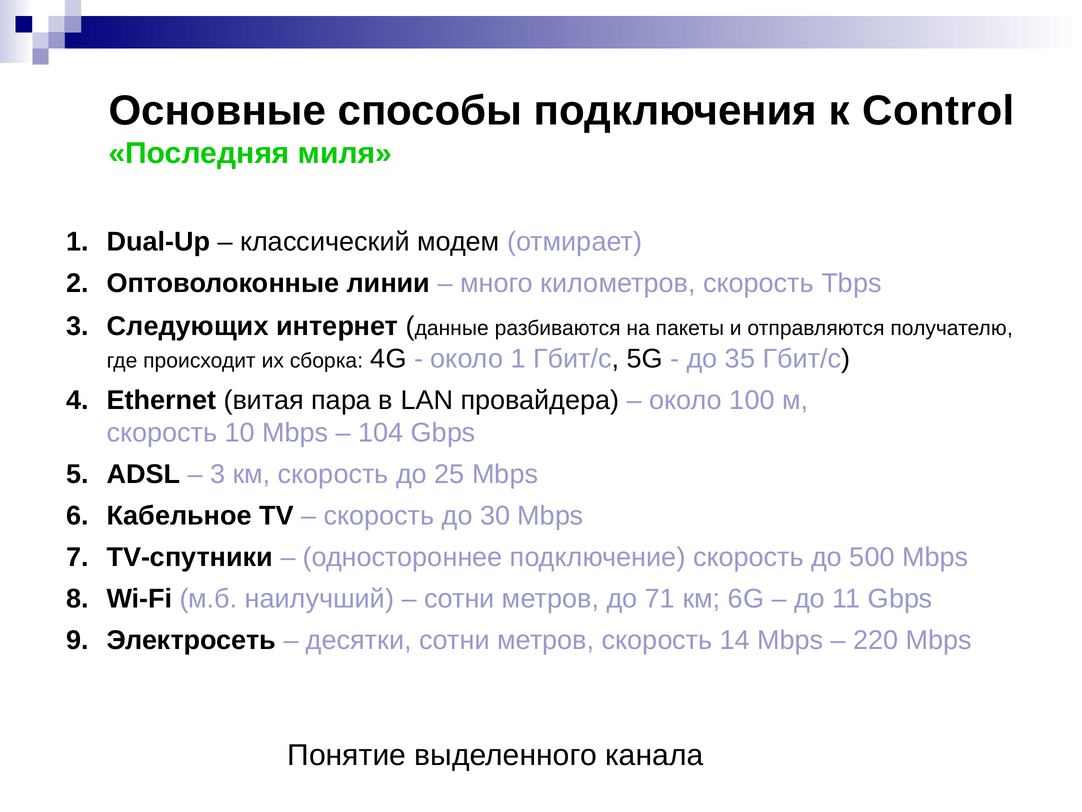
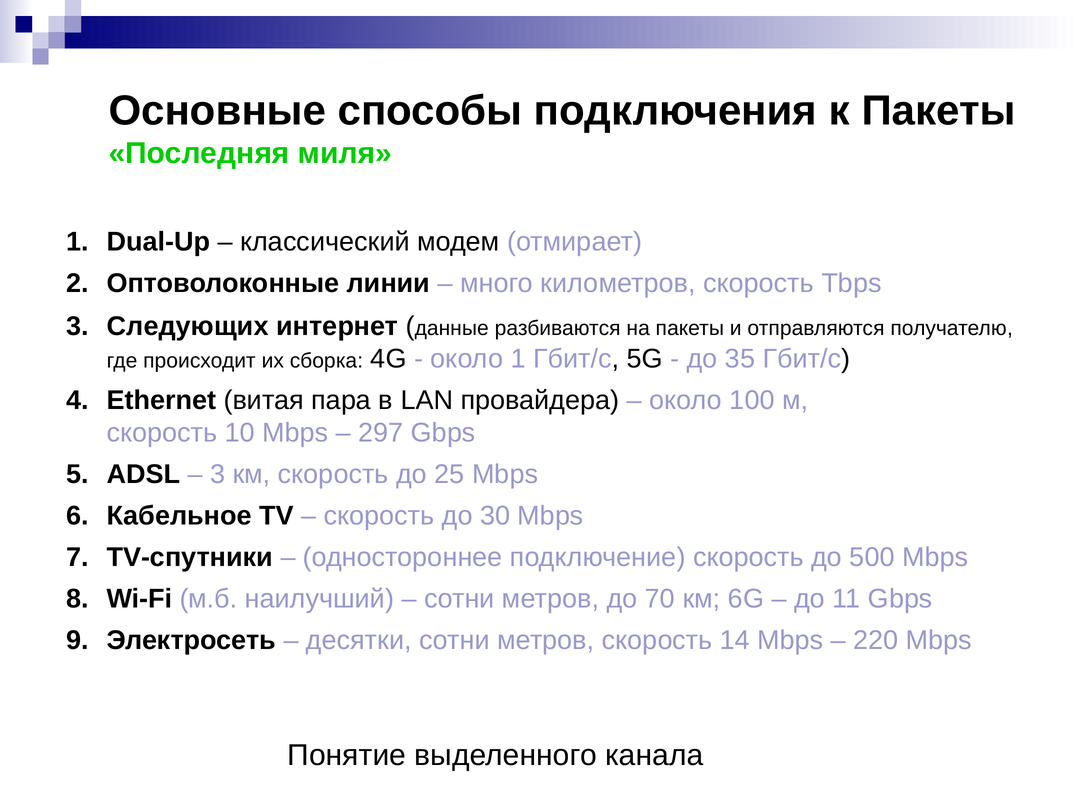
к Control: Control -> Пакеты (939, 111)
104: 104 -> 297 (381, 433)
71: 71 -> 70 (660, 599)
